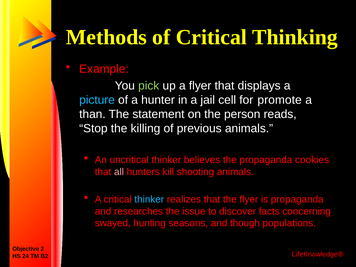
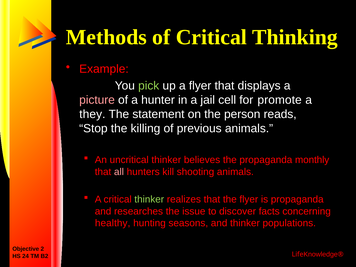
picture colour: light blue -> pink (97, 100)
than: than -> they (92, 114)
cookies: cookies -> monthly (312, 160)
thinker colour: light blue -> light green (149, 199)
swayed: swayed -> healthy (113, 223)
and though: though -> thinker (245, 223)
